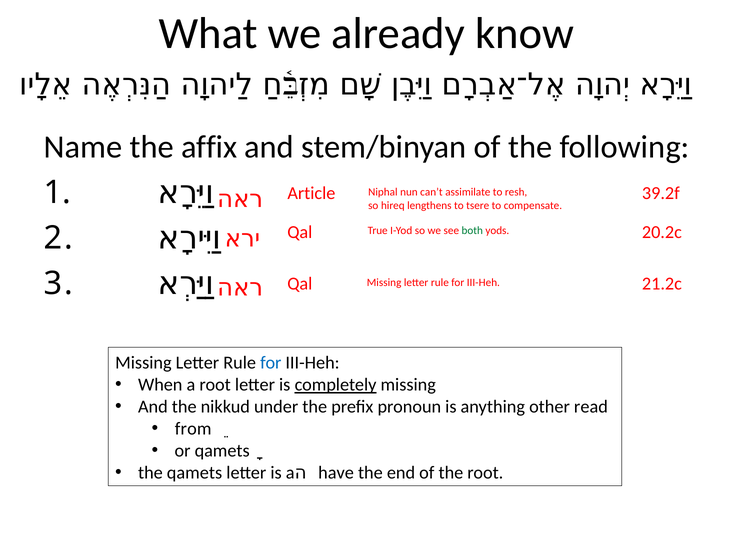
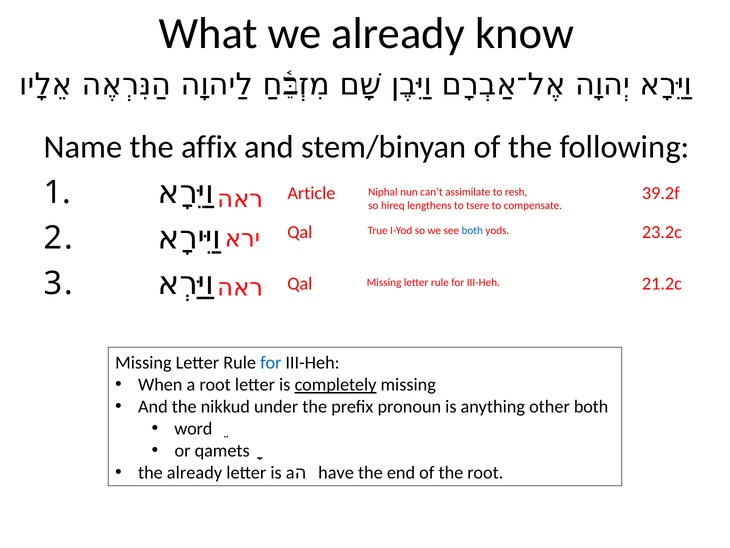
20.2c: 20.2c -> 23.2c (662, 232)
both colour: green -> blue (472, 230)
other read: read -> both (591, 406)
from: from -> word (193, 428)
the qamets: qamets -> already (195, 472)
